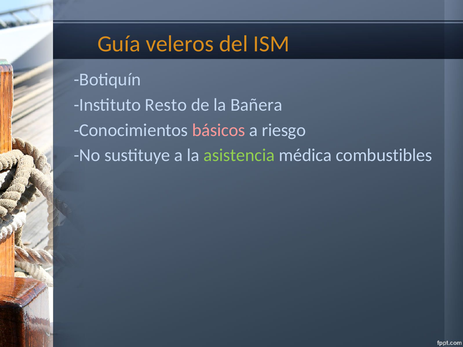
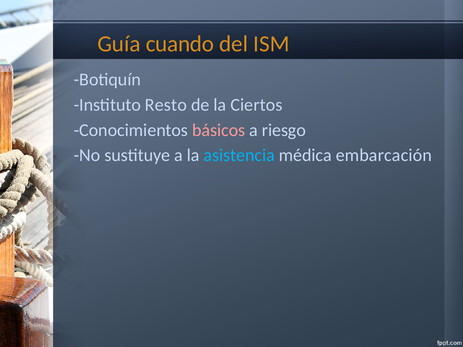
veleros: veleros -> cuando (180, 44)
Bañera: Bañera -> Ciertos (256, 105)
asistencia colour: light green -> light blue (239, 155)
combustibles: combustibles -> embarcación (384, 155)
